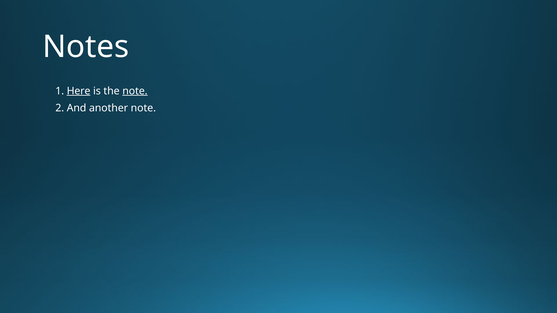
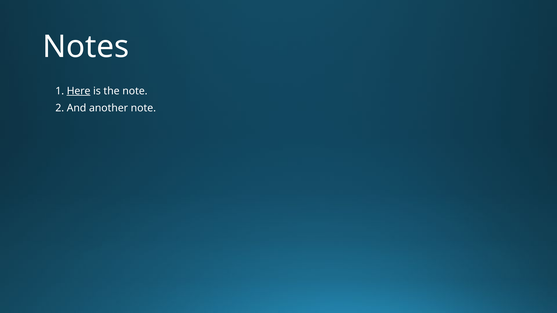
note underline: present -> none (135, 91)
